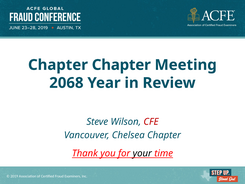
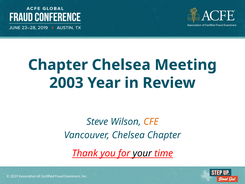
Chapter Chapter: Chapter -> Chelsea (121, 65)
2068: 2068 -> 2003 (66, 83)
CFE colour: red -> orange (151, 122)
